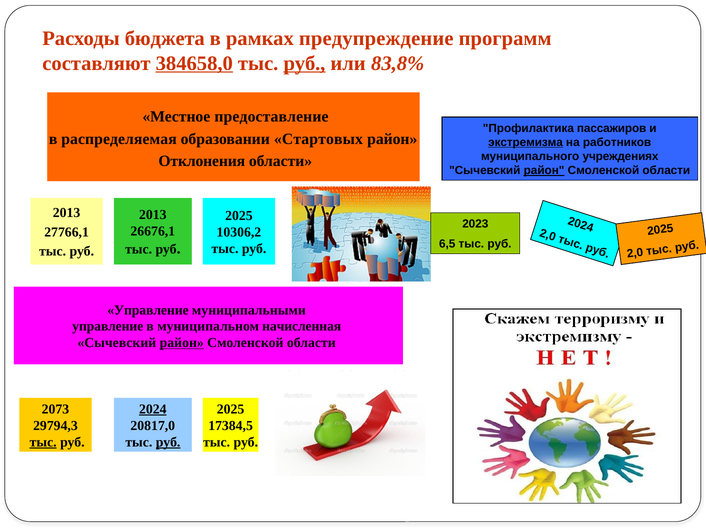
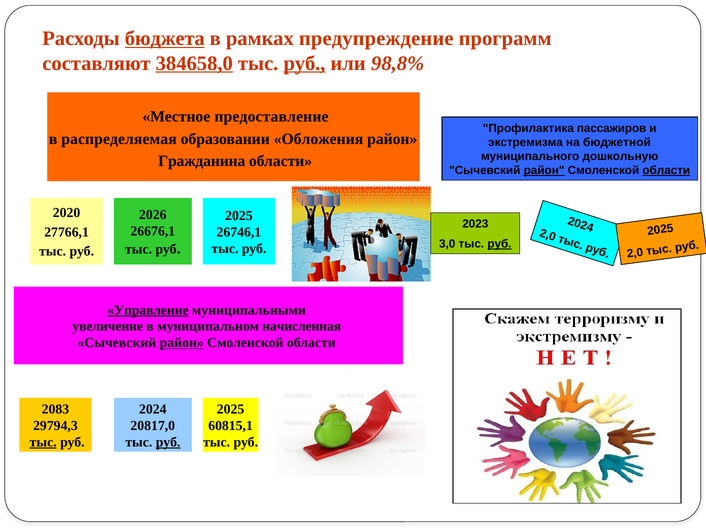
бюджета underline: none -> present (165, 39)
83,8%: 83,8% -> 98,8% (398, 63)
Стартовых: Стартовых -> Обложения (318, 139)
экстремизма underline: present -> none (526, 142)
работников: работников -> бюджетной (617, 142)
учреждениях: учреждениях -> дошкольную (620, 157)
Отклонения: Отклонения -> Гражданина (202, 161)
области underline: none -> present (666, 171)
2013: 2013 -> 2020 (67, 213)
2013: 2013 -> 2026 (153, 215)
10306,2: 10306,2 -> 26746,1 (239, 232)
6,5: 6,5 -> 3,0 (447, 244)
руб underline: none -> present (499, 244)
Управление underline: none -> present (148, 310)
управление: управление -> увеличение (108, 327)
2073: 2073 -> 2083 (55, 410)
2024 underline: present -> none (153, 410)
17384,5: 17384,5 -> 60815,1 (231, 426)
